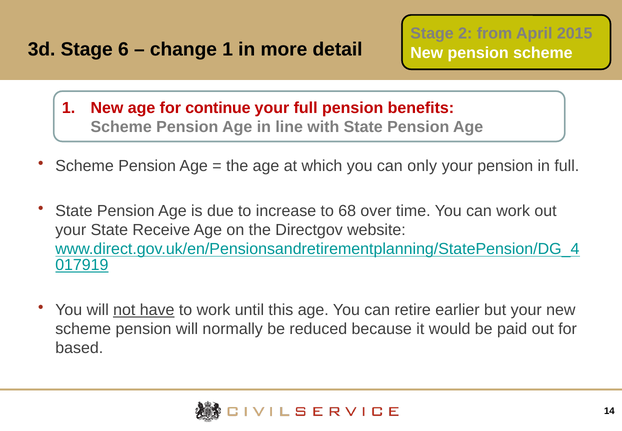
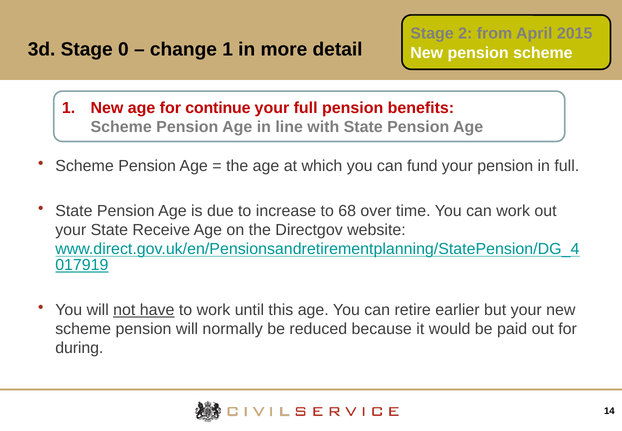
6: 6 -> 0 (123, 49)
only: only -> fund (422, 166)
based: based -> during (79, 348)
